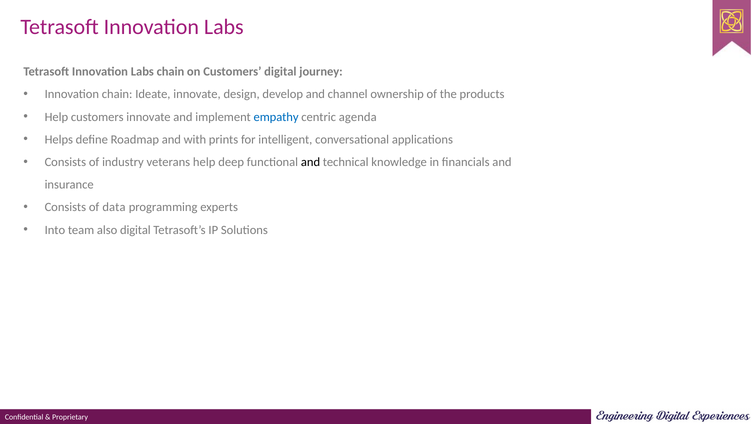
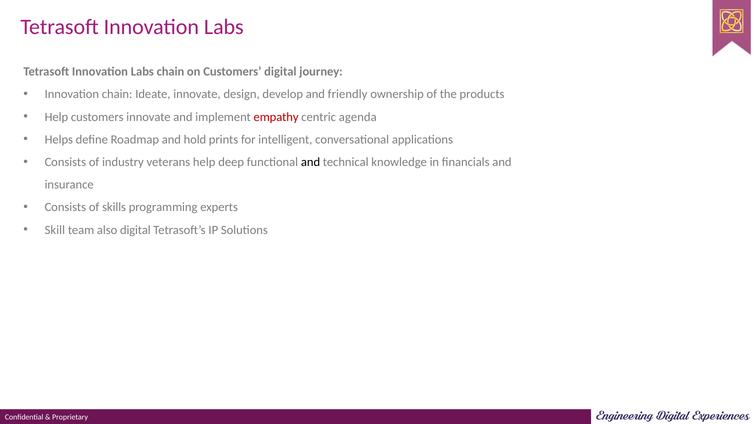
channel: channel -> friendly (348, 94)
empathy colour: blue -> red (276, 117)
with: with -> hold (195, 140)
data: data -> skills (114, 207)
Into: Into -> Skill (55, 230)
